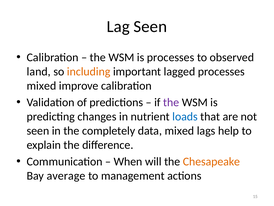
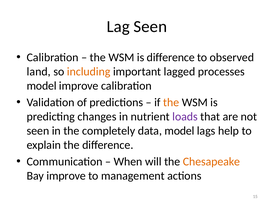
is processes: processes -> difference (171, 57)
mixed: mixed -> model (42, 86)
the colour: purple -> orange (171, 102)
loads colour: blue -> purple (185, 116)
data mixed: mixed -> model (179, 130)
Bay average: average -> improve (66, 175)
